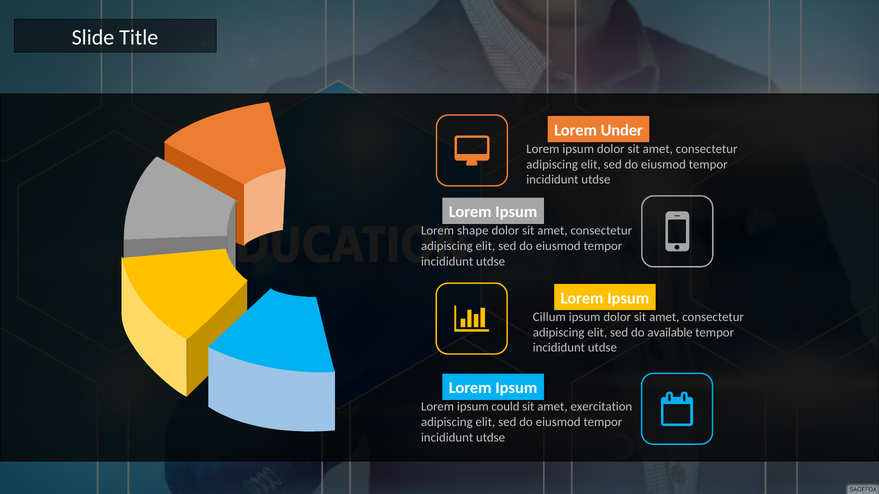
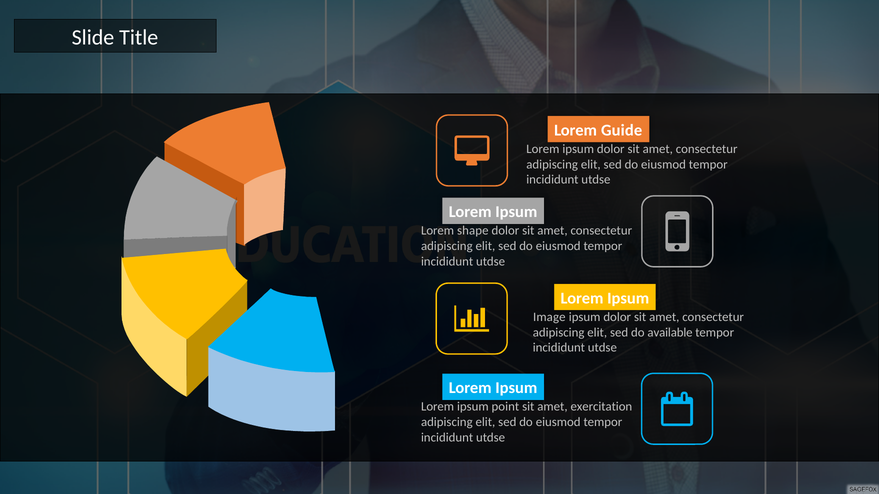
Under: Under -> Guide (622, 130)
Cillum: Cillum -> Image (549, 317)
could: could -> point (505, 407)
